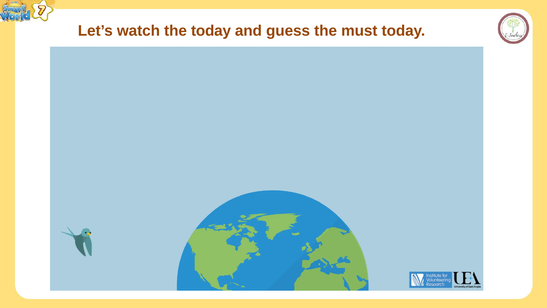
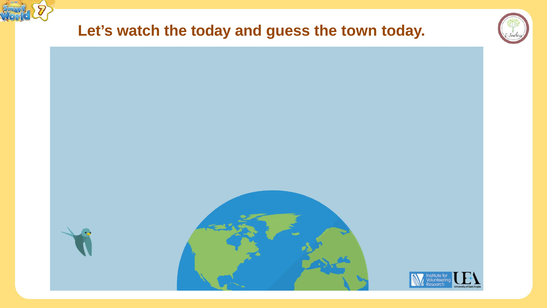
must: must -> town (359, 31)
